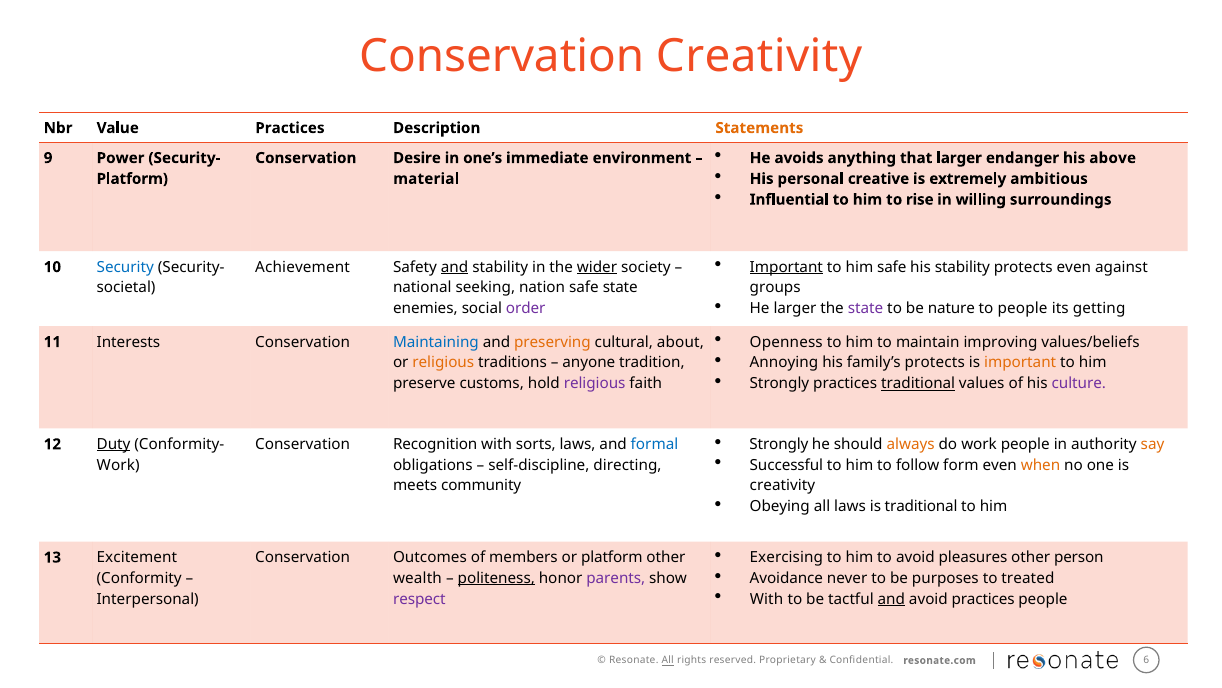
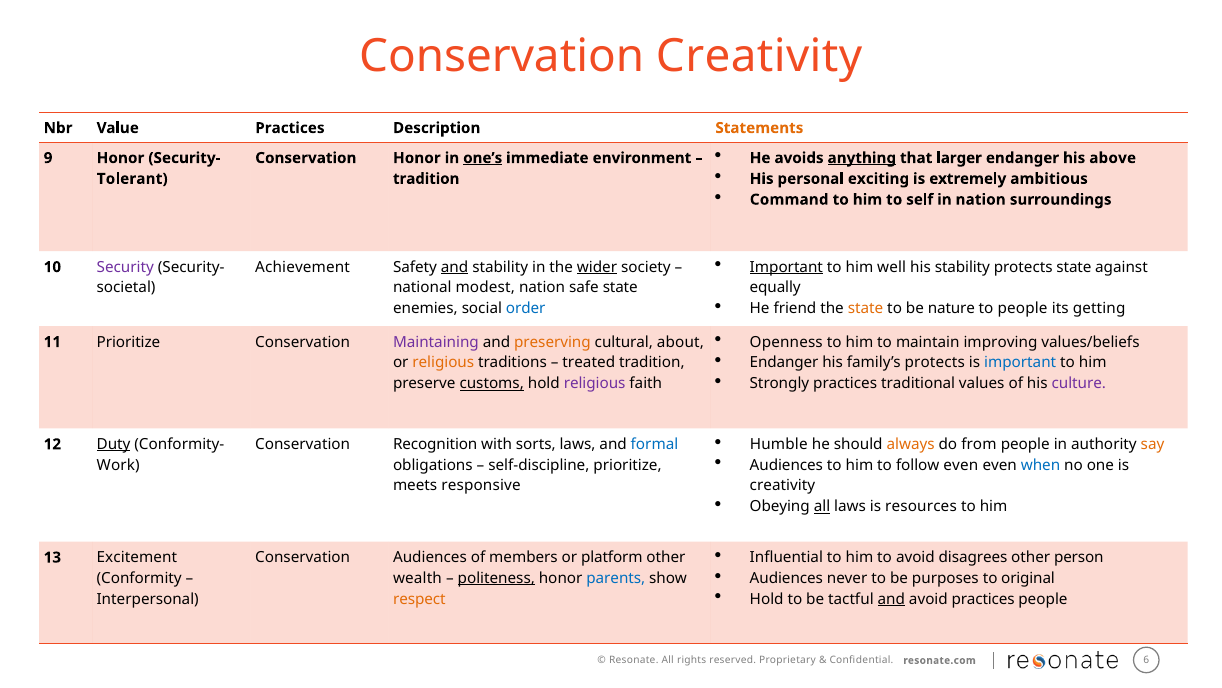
anything underline: none -> present (862, 158)
9 Power: Power -> Honor (121, 158)
Conservation Desire: Desire -> Honor (417, 158)
one’s underline: none -> present (483, 158)
creative: creative -> exciting (878, 179)
Platform: Platform -> Tolerant (132, 179)
material: material -> tradition (426, 179)
Influential: Influential -> Command (789, 199)
rise: rise -> self (920, 199)
in willing: willing -> nation (981, 199)
him safe: safe -> well (892, 267)
protects even: even -> state (1074, 267)
Security colour: blue -> purple (125, 267)
seeking: seeking -> modest (485, 288)
groups: groups -> equally (775, 288)
He larger: larger -> friend (795, 308)
state colour: purple -> orange (866, 308)
order colour: purple -> blue (526, 308)
11 Interests: Interests -> Prioritize (128, 342)
Maintaining colour: blue -> purple (436, 342)
Annoying: Annoying -> Endanger (784, 362)
important colour: orange -> blue (1020, 362)
anyone: anyone -> treated (589, 362)
traditional underline: present -> none (918, 383)
customs underline: none -> present (492, 383)
Strongly: Strongly -> Humble (779, 444)
do work: work -> from (979, 444)
Successful: Successful -> Audiences (786, 465)
follow form: form -> even (961, 465)
when colour: orange -> blue (1041, 465)
self-discipline directing: directing -> prioritize (628, 465)
community: community -> responsive (481, 485)
all underline: none -> present (822, 506)
is traditional: traditional -> resources (921, 506)
Exercising: Exercising -> Influential (786, 557)
pleasures: pleasures -> disagrees (973, 557)
Conservation Outcomes: Outcomes -> Audiences (430, 557)
Avoidance: Avoidance -> Audiences (786, 578)
treated: treated -> original (1028, 578)
parents colour: purple -> blue (616, 578)
With: With -> Hold (767, 599)
respect colour: purple -> orange (419, 599)
All underline: present -> none (668, 660)
